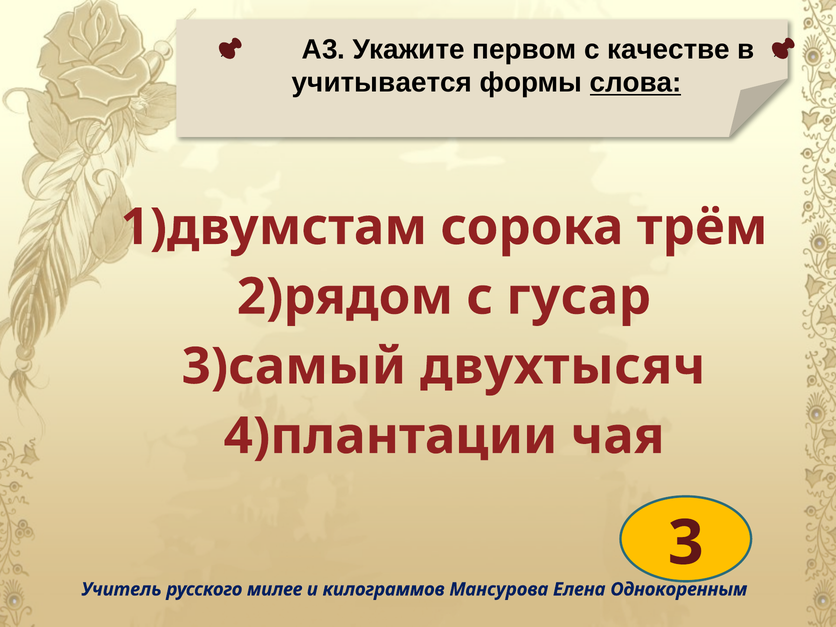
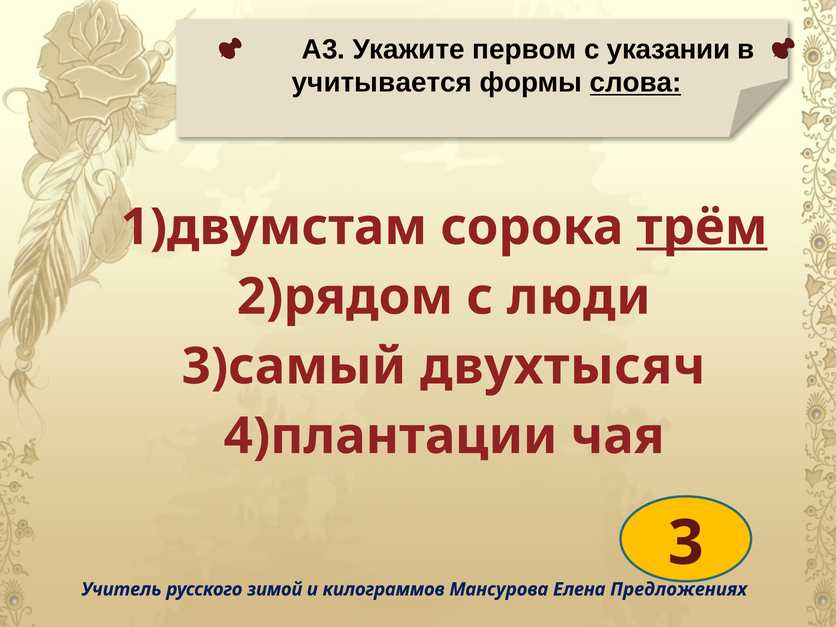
качестве: качестве -> указании (669, 49)
трём underline: none -> present (702, 227)
гусар: гусар -> люди (579, 297)
милее: милее -> зимой (275, 589)
Однокоренным: Однокоренным -> Предложениях (679, 589)
